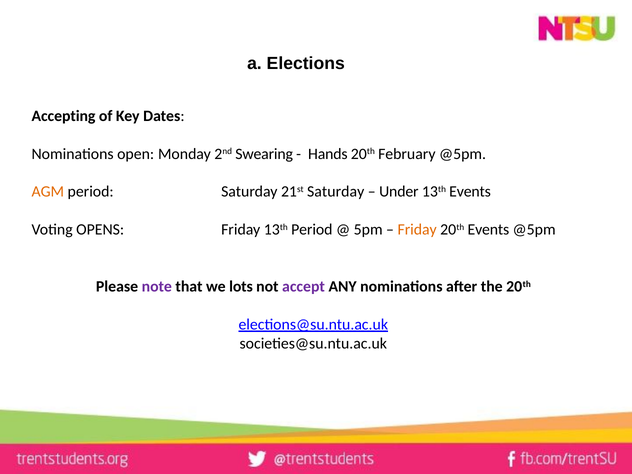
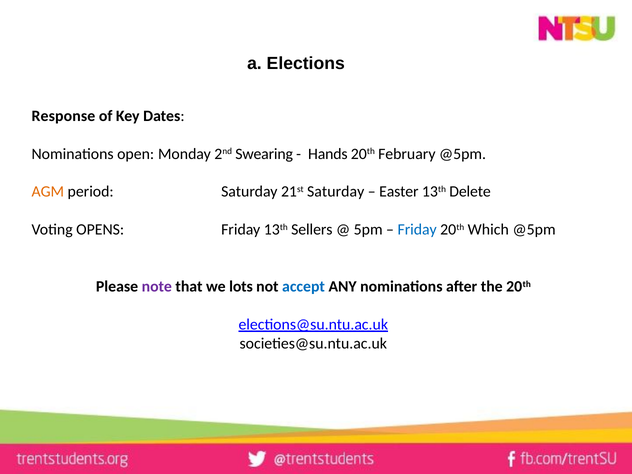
Accepting: Accepting -> Response (63, 116)
Under: Under -> Easter (399, 192)
13th Events: Events -> Delete (470, 192)
13th Period: Period -> Sellers (312, 230)
Friday colour: orange -> blue (417, 230)
20th Events: Events -> Which (488, 230)
accept colour: purple -> blue (304, 287)
